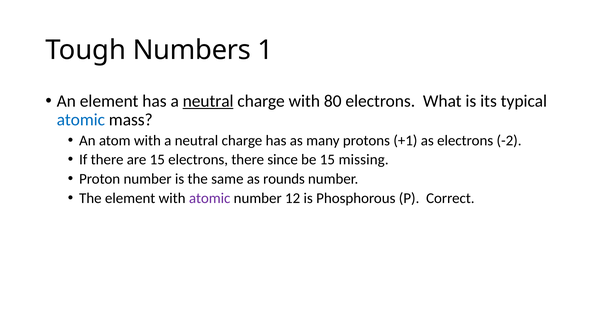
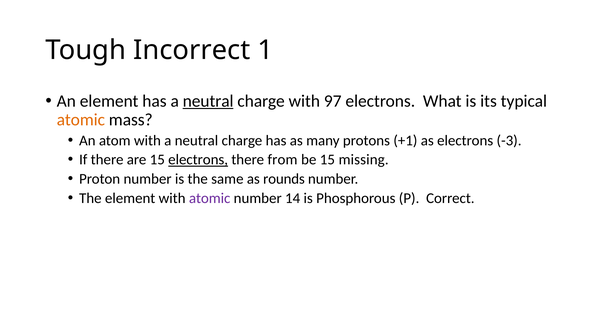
Numbers: Numbers -> Incorrect (192, 50)
80: 80 -> 97 (333, 101)
atomic colour: blue -> orange (81, 120)
-2: -2 -> -3 (509, 140)
electrons underline: none -> present (198, 160)
since: since -> from (282, 160)
12: 12 -> 14 (293, 198)
